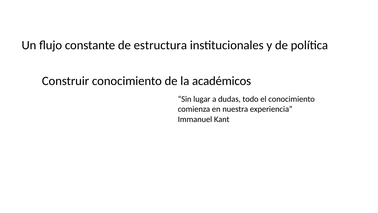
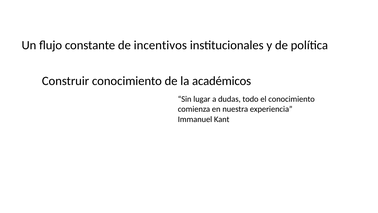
estructura: estructura -> incentivos (160, 45)
